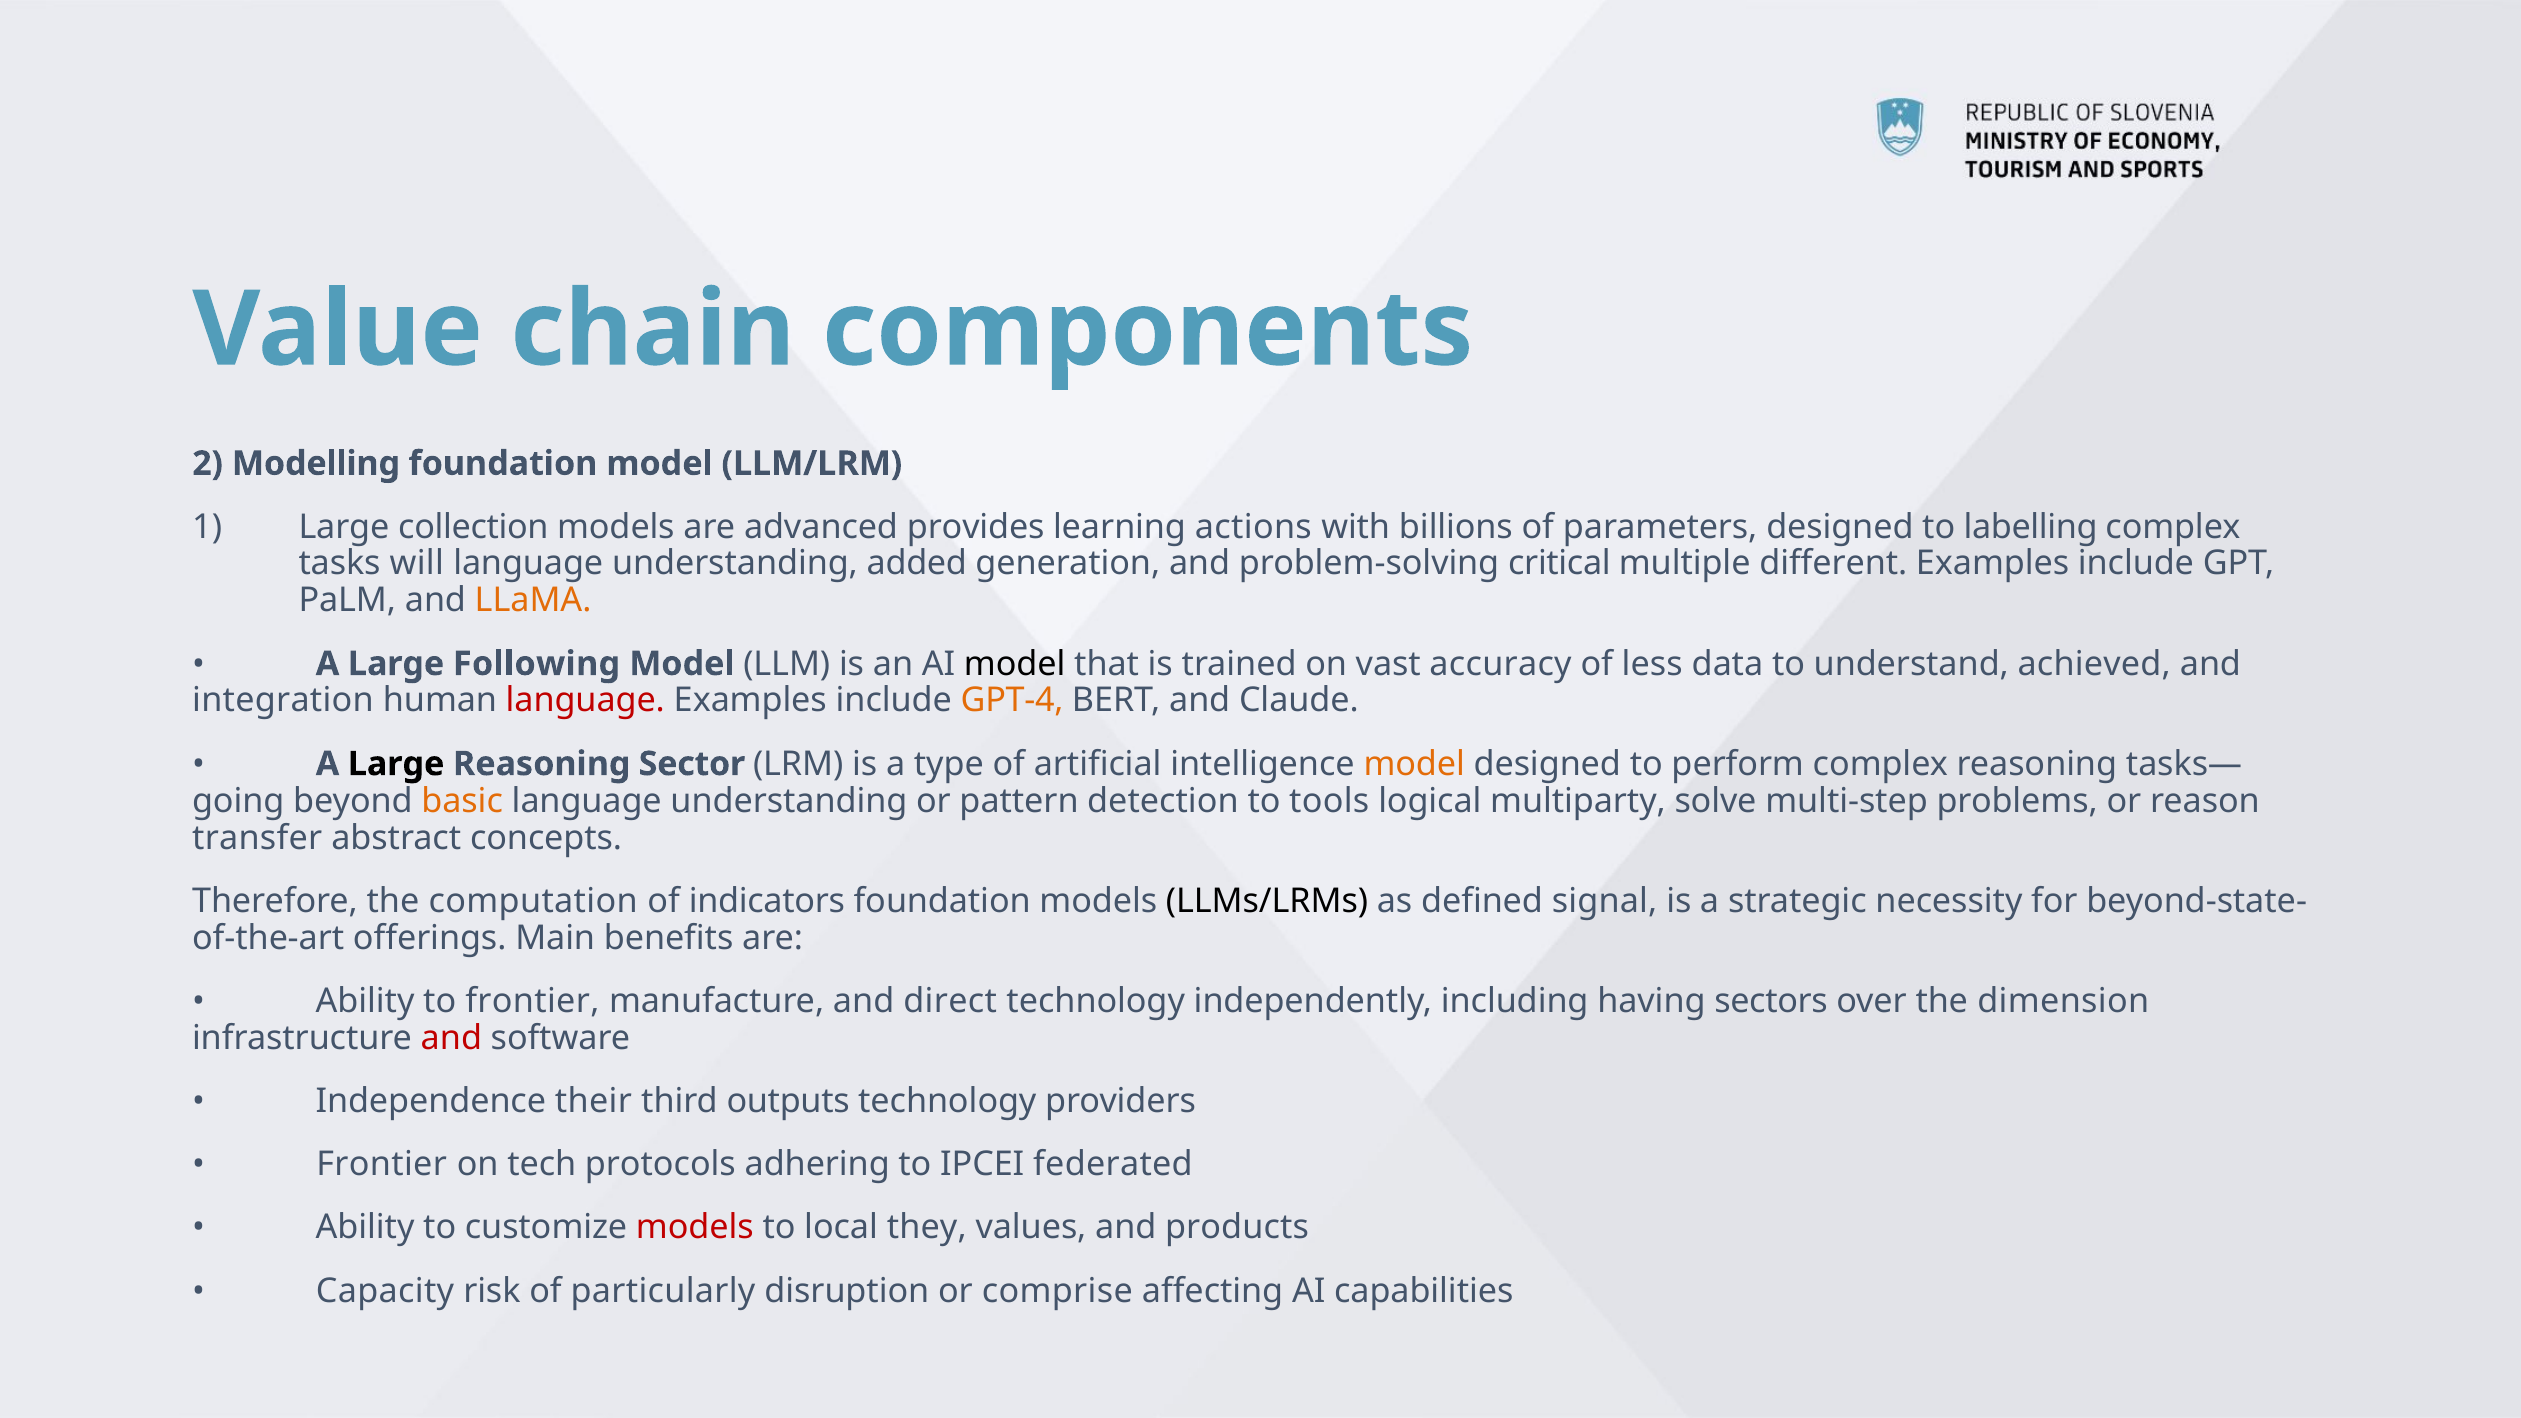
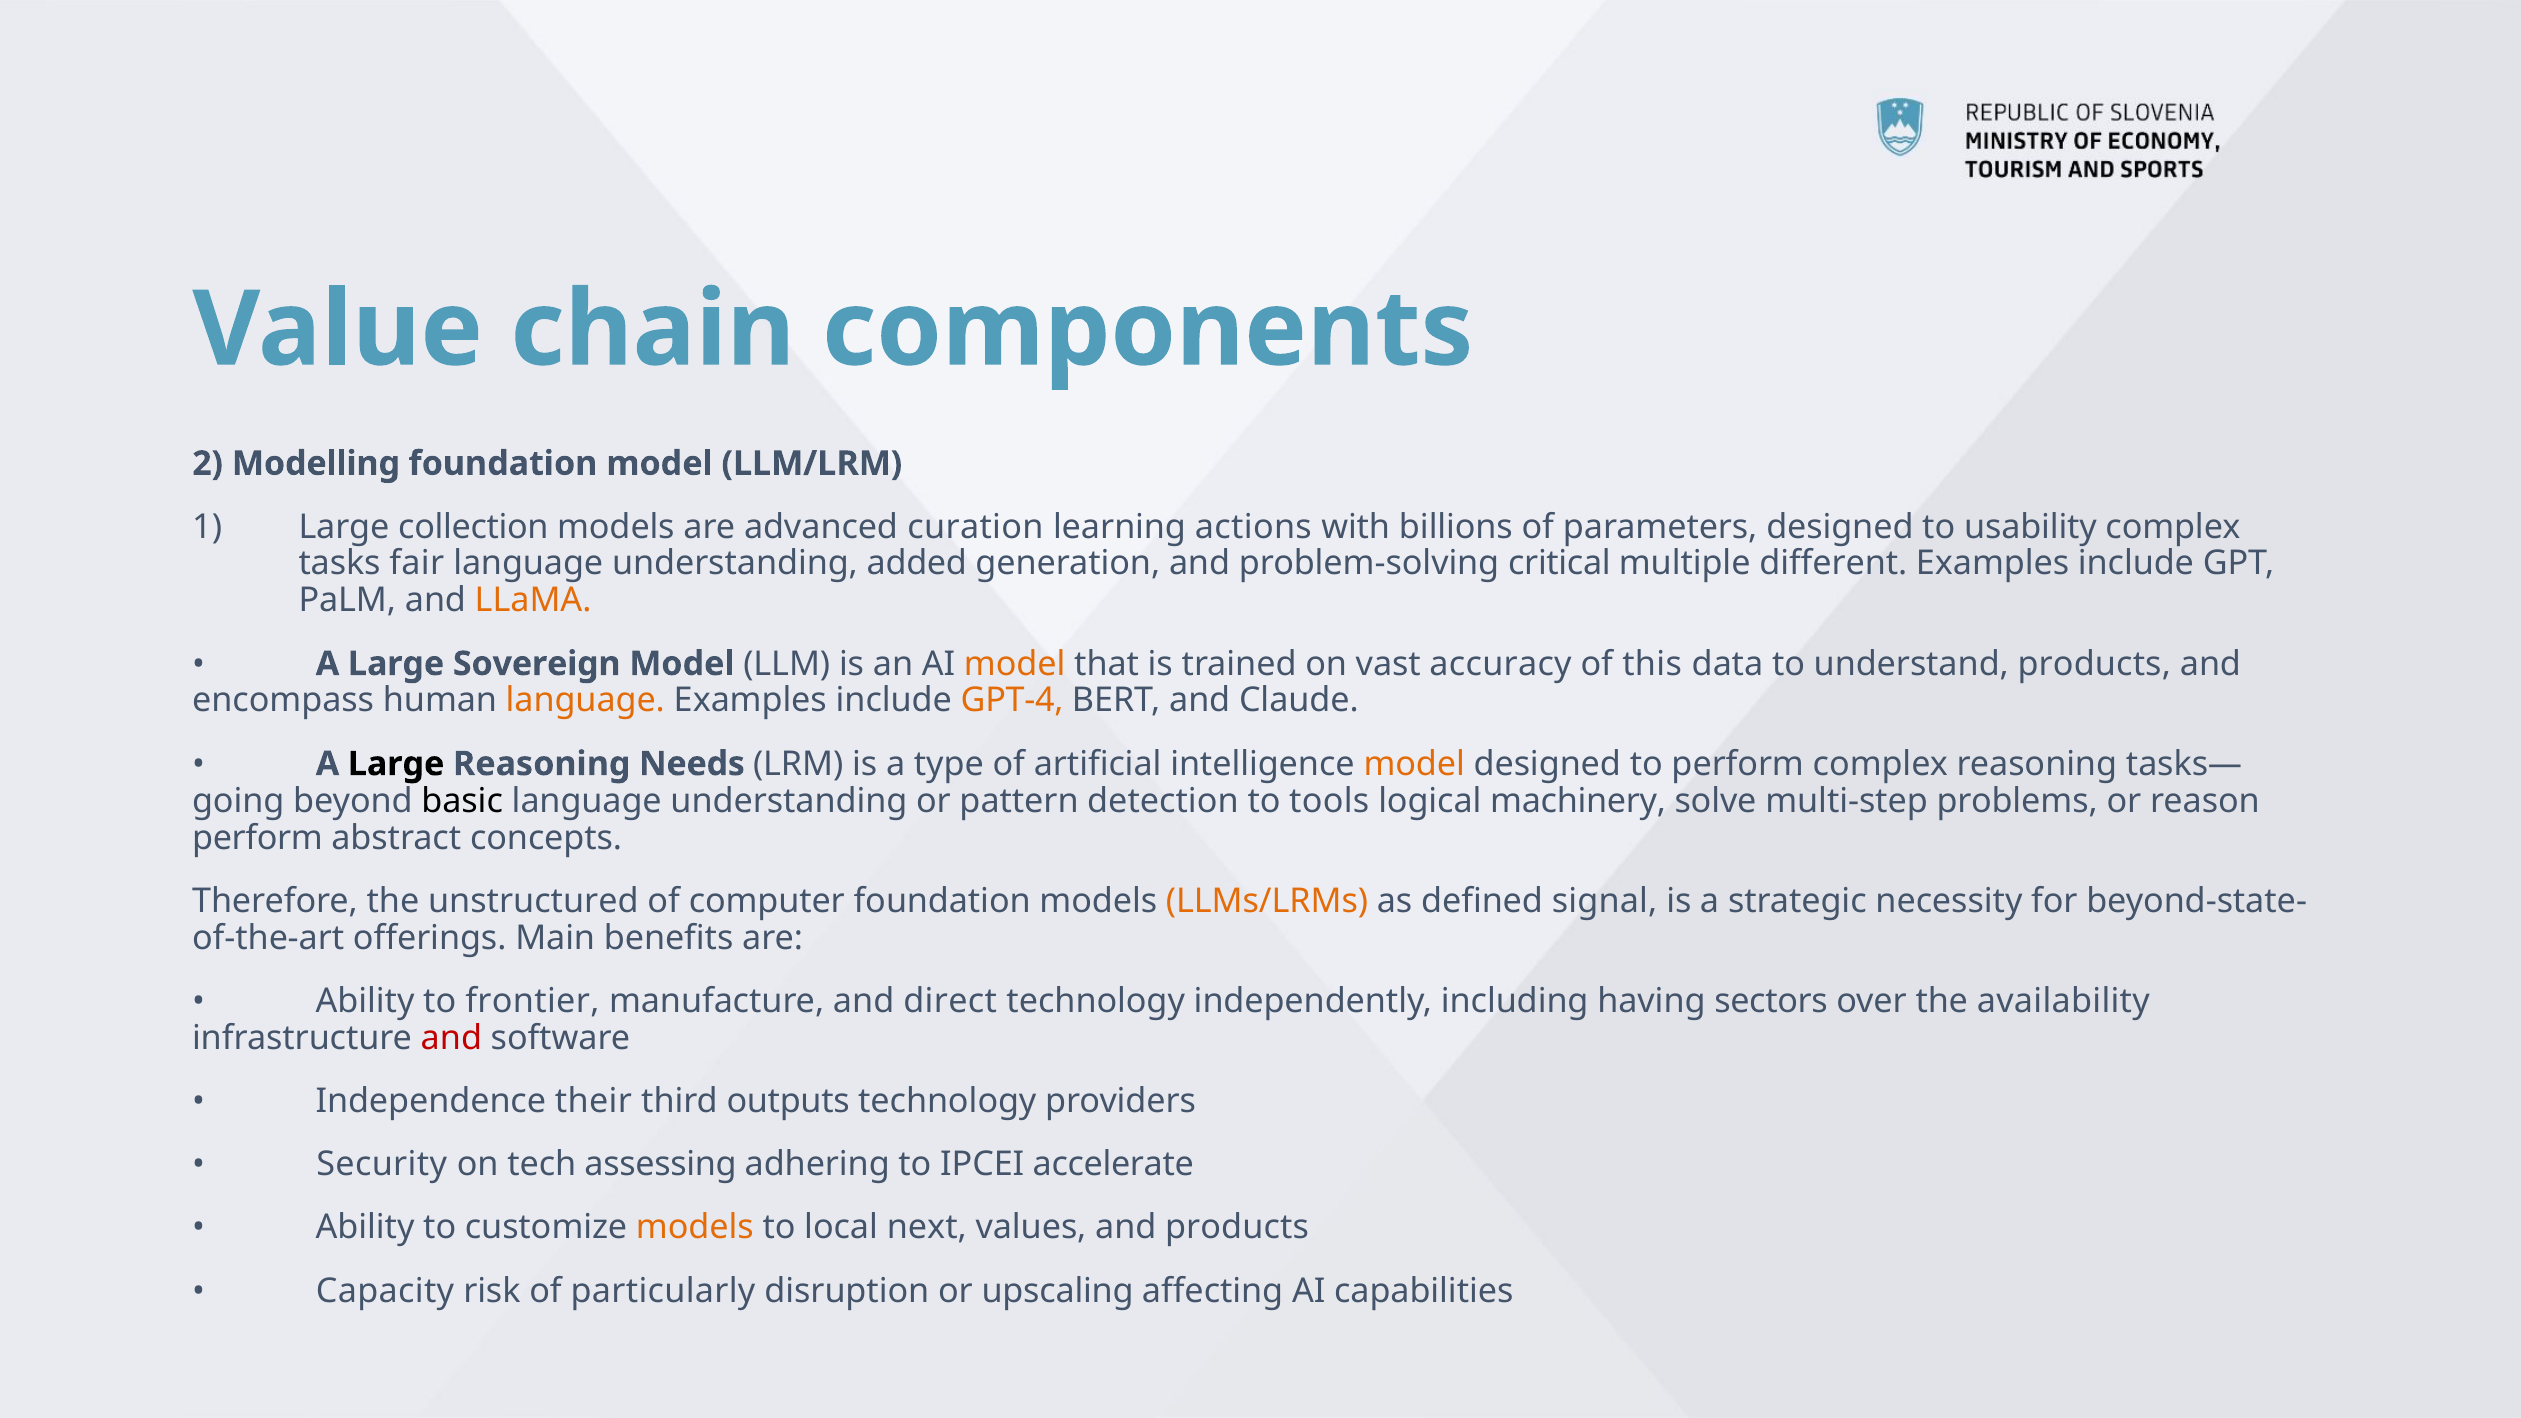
provides: provides -> curation (975, 527)
labelling: labelling -> usability (2030, 527)
will: will -> fair (417, 564)
Following: Following -> Sovereign (537, 664)
model colour: black -> orange (1015, 664)
less: less -> this (1652, 664)
understand achieved: achieved -> products (2094, 664)
integration: integration -> encompass (283, 701)
language colour: red -> orange (585, 701)
Sector: Sector -> Needs (692, 764)
basic colour: orange -> black (462, 801)
multiparty: multiparty -> machinery (1578, 801)
transfer: transfer -> perform (257, 838)
computation: computation -> unstructured (533, 901)
indicators: indicators -> computer (767, 901)
LLMs/LRMs colour: black -> orange (1267, 901)
dimension: dimension -> availability (2063, 1001)
Frontier: Frontier -> Security (382, 1164)
protocols: protocols -> assessing (661, 1164)
federated: federated -> accelerate (1113, 1164)
models colour: red -> orange (695, 1228)
they: they -> next (927, 1228)
comprise: comprise -> upscaling (1058, 1291)
